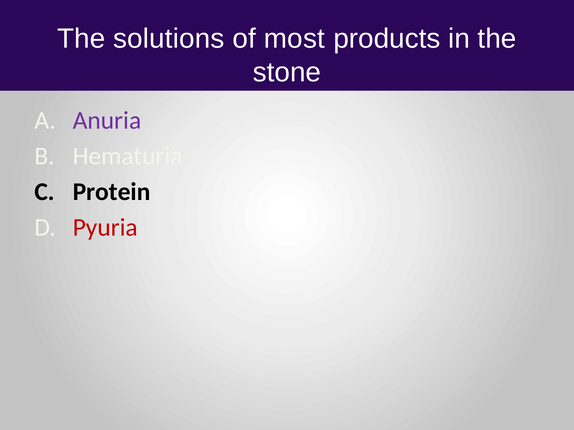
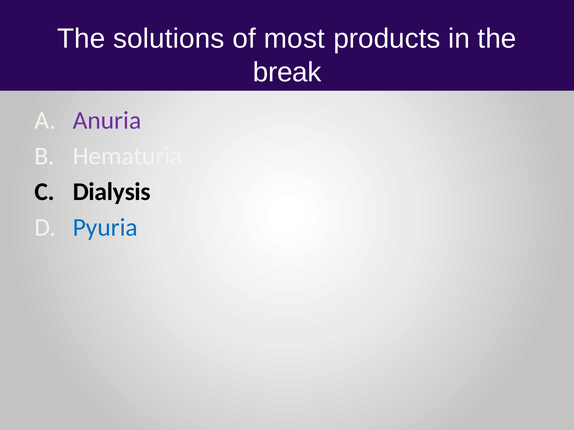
stone: stone -> break (287, 72)
Protein: Protein -> Dialysis (112, 192)
Pyuria colour: red -> blue (105, 228)
